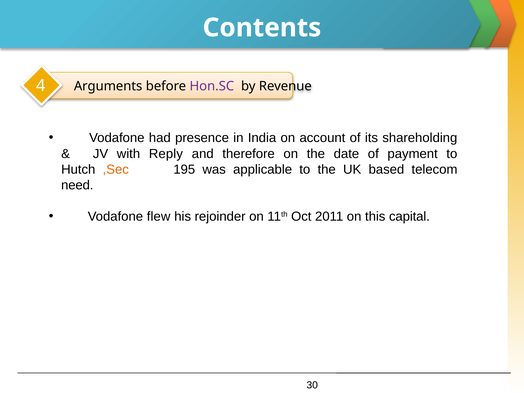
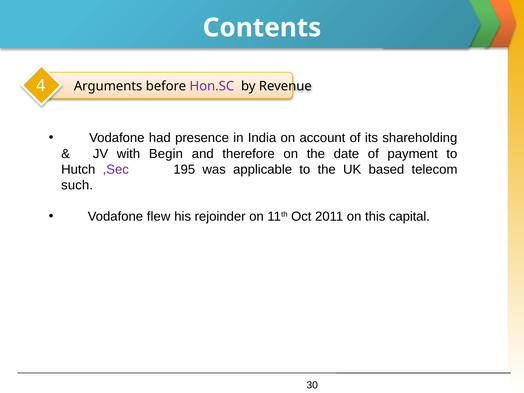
Reply: Reply -> Begin (166, 154)
,Sec colour: orange -> purple (116, 169)
need: need -> such (77, 185)
